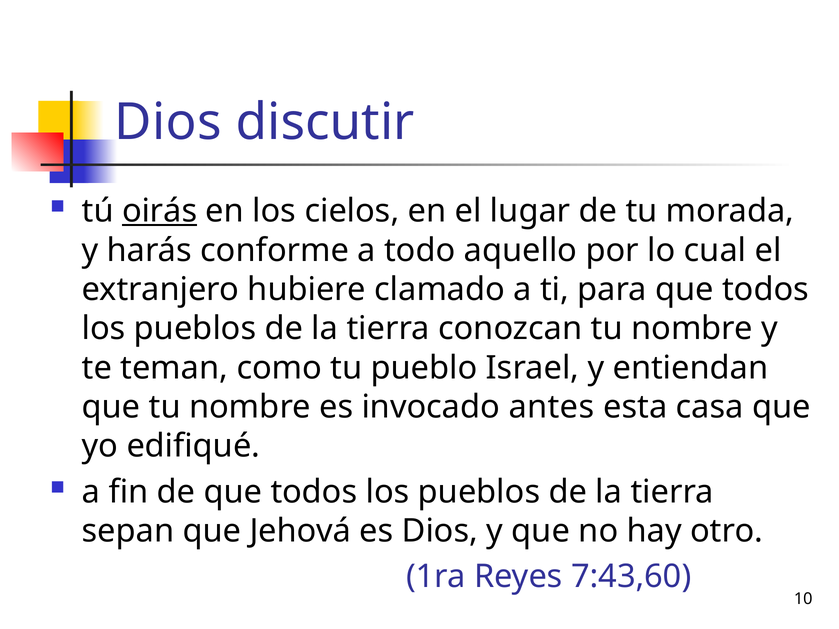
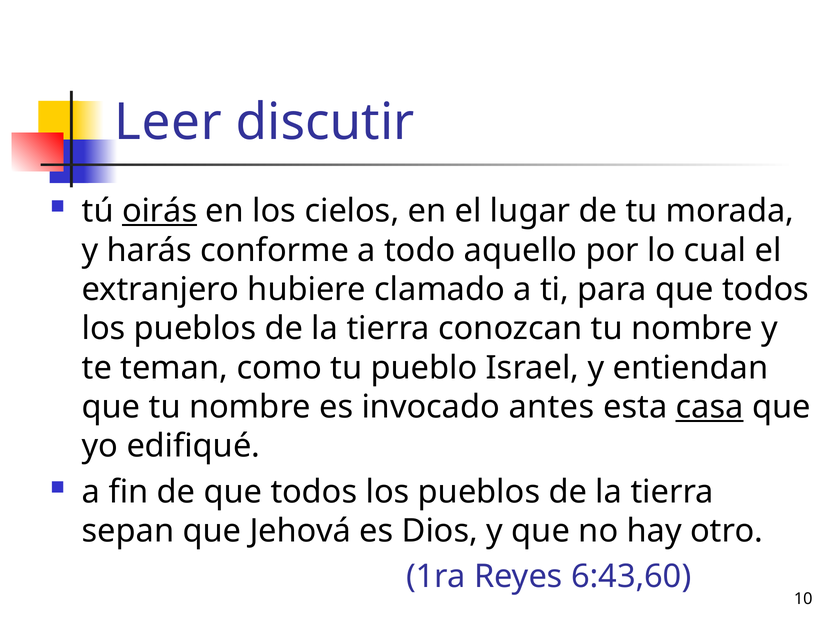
Dios: Dios -> Leer (168, 122)
casa underline: none -> present (710, 407)
7:43,60: 7:43,60 -> 6:43,60 (631, 577)
